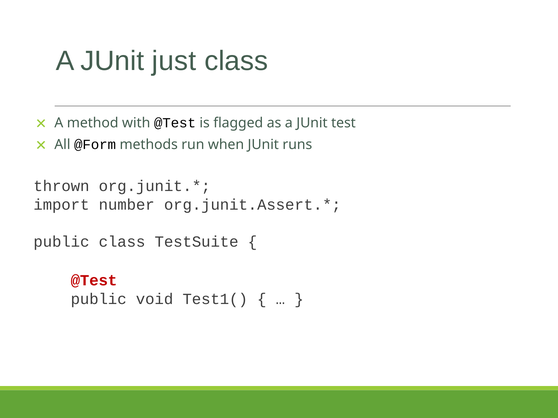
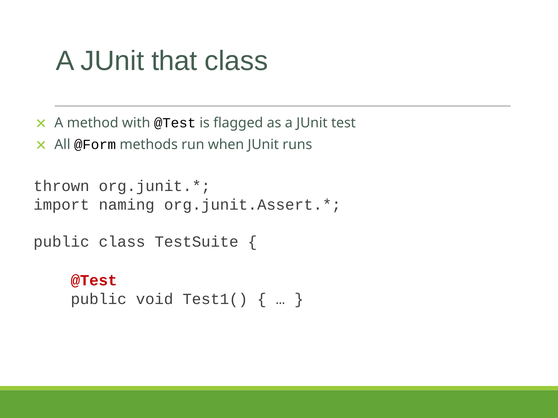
just: just -> that (174, 61)
number: number -> naming (127, 205)
